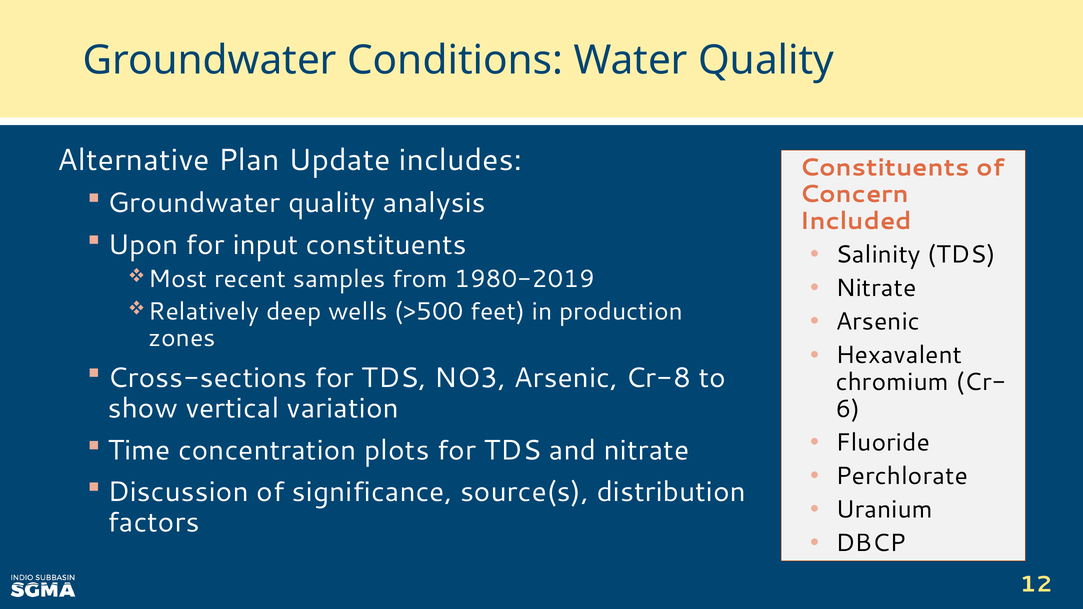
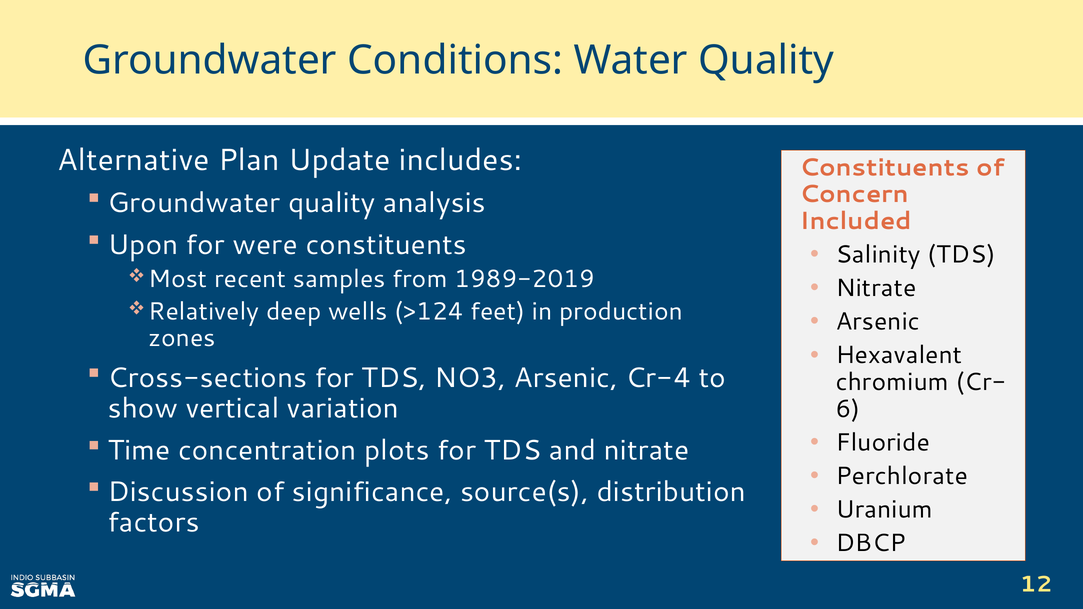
input: input -> were (265, 245)
1980-2019: 1980-2019 -> 1989-2019 (525, 279)
>500: >500 -> >124 (429, 311)
Cr-8: Cr-8 -> Cr-4 (658, 378)
